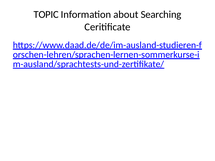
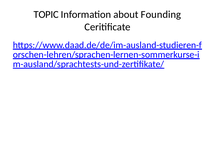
Searching: Searching -> Founding (161, 15)
